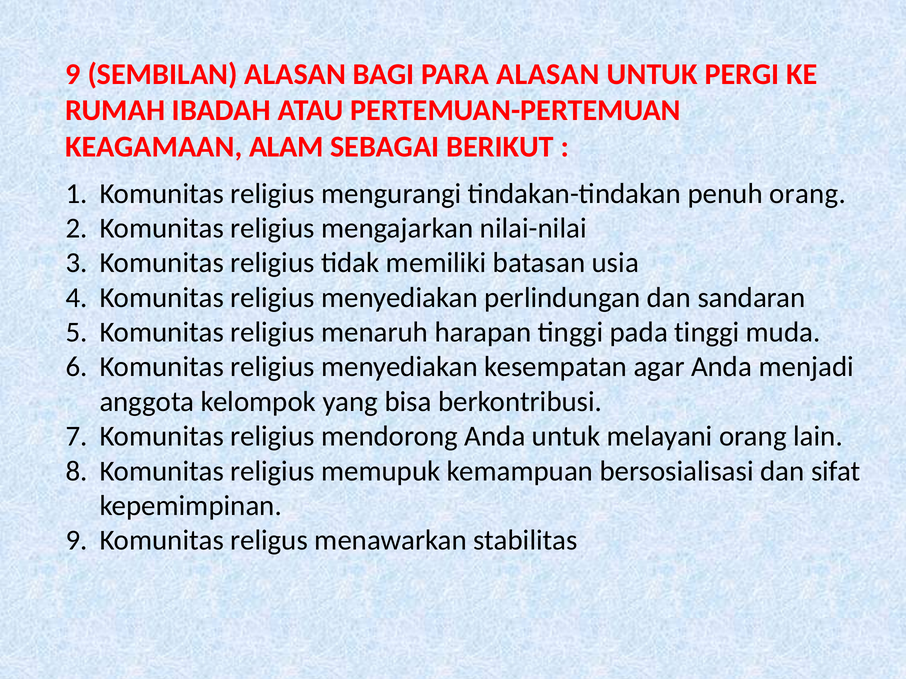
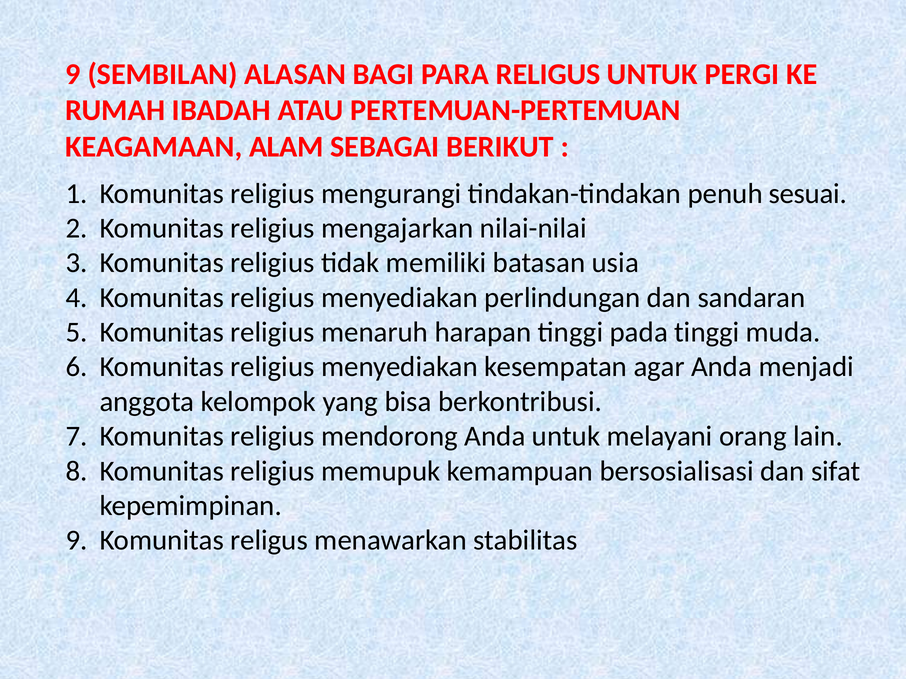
PARA ALASAN: ALASAN -> RELIGUS (548, 74)
penuh orang: orang -> sesuai (808, 194)
